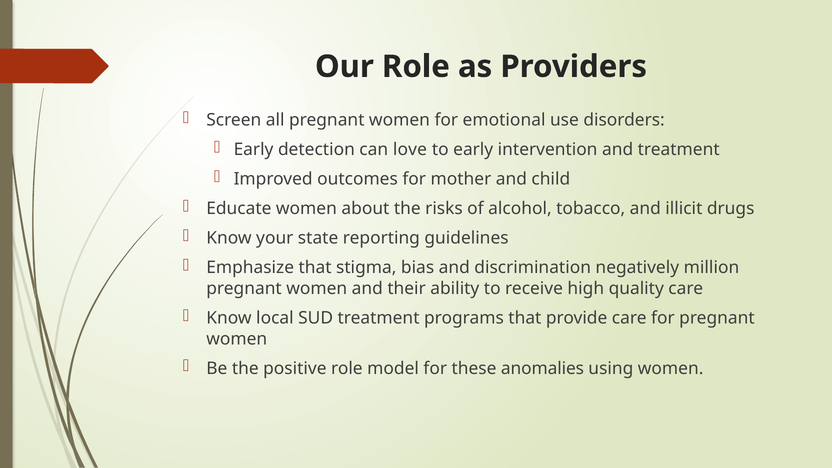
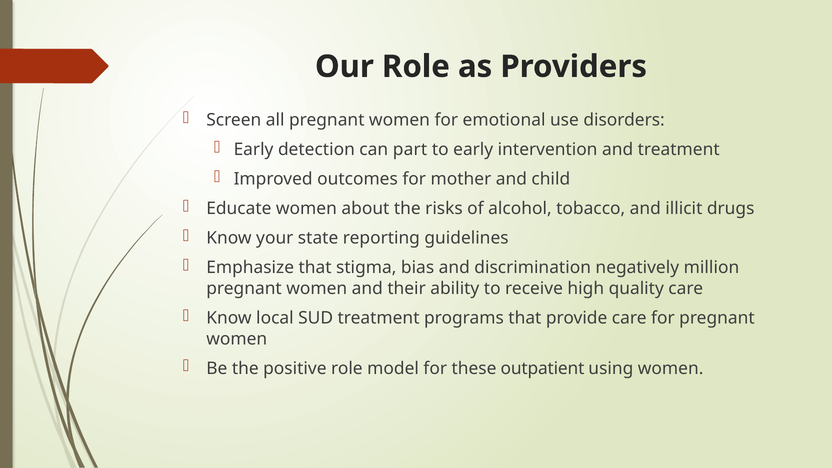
love: love -> part (410, 150)
anomalies: anomalies -> outpatient (542, 368)
